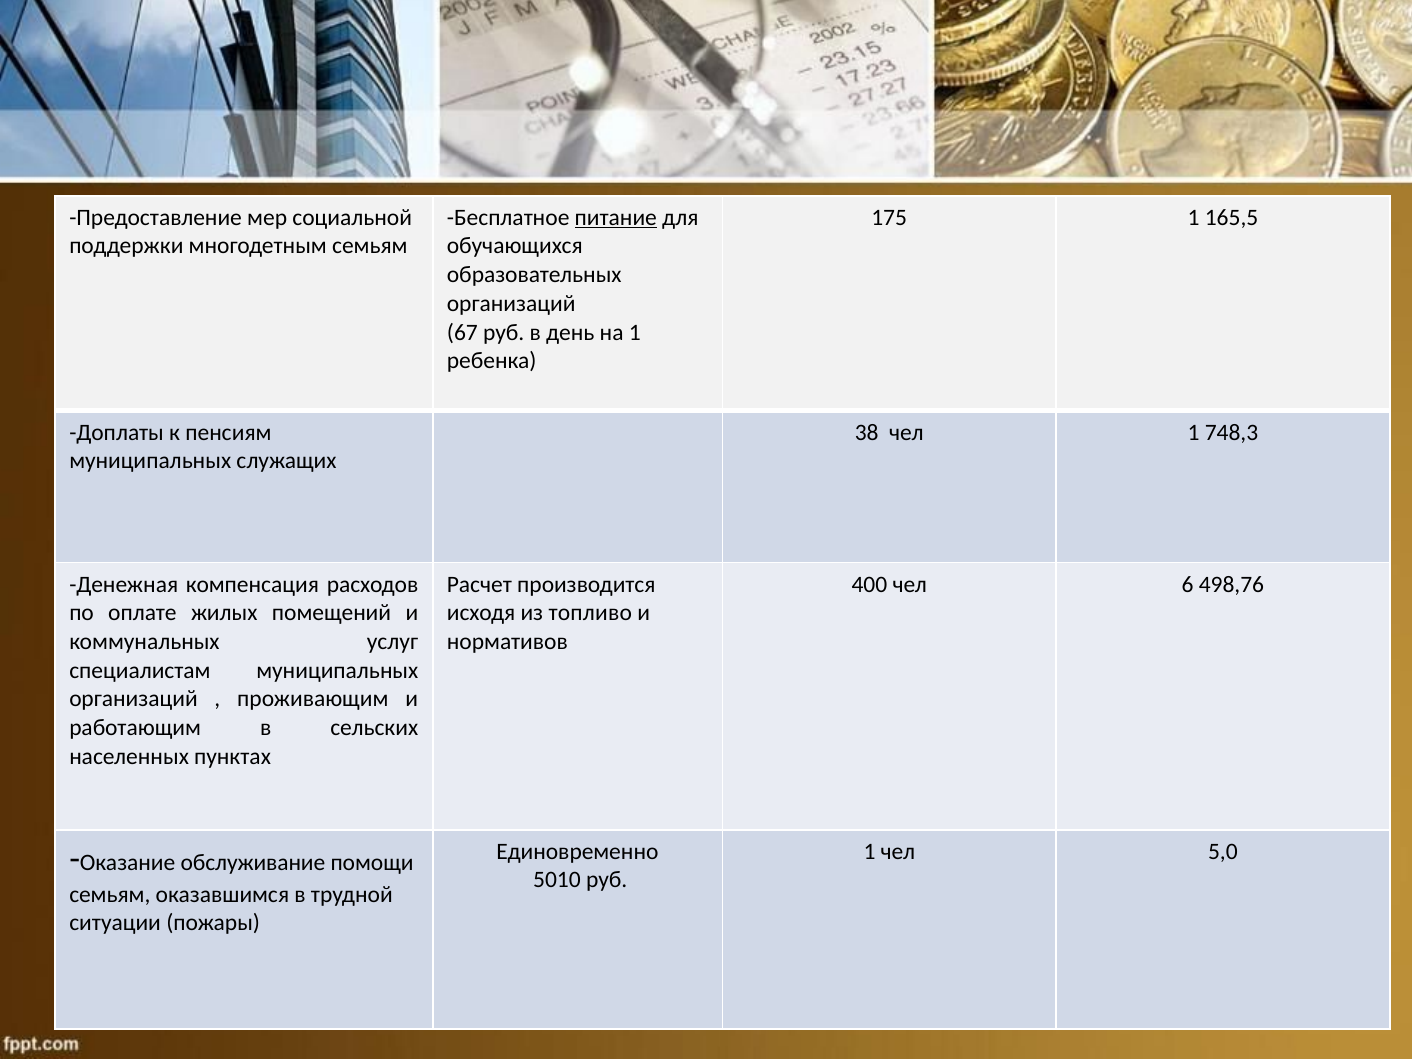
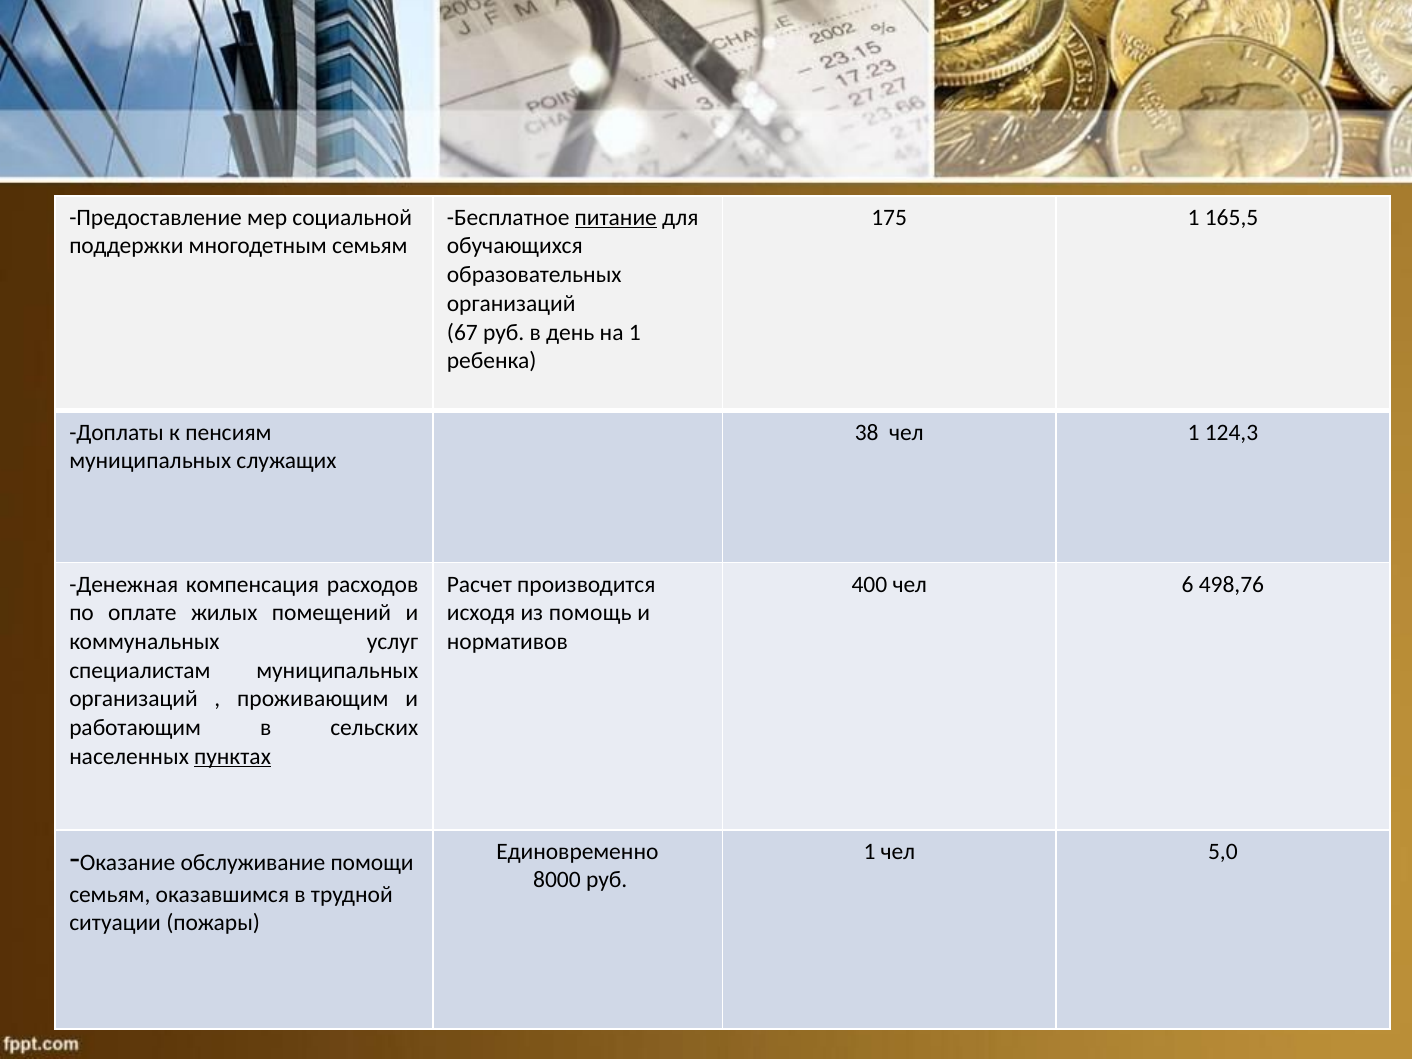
748,3: 748,3 -> 124,3 (1232, 433)
топливо: топливо -> помощь (590, 613)
пунктах underline: none -> present (232, 756)
5010: 5010 -> 8000 (557, 880)
